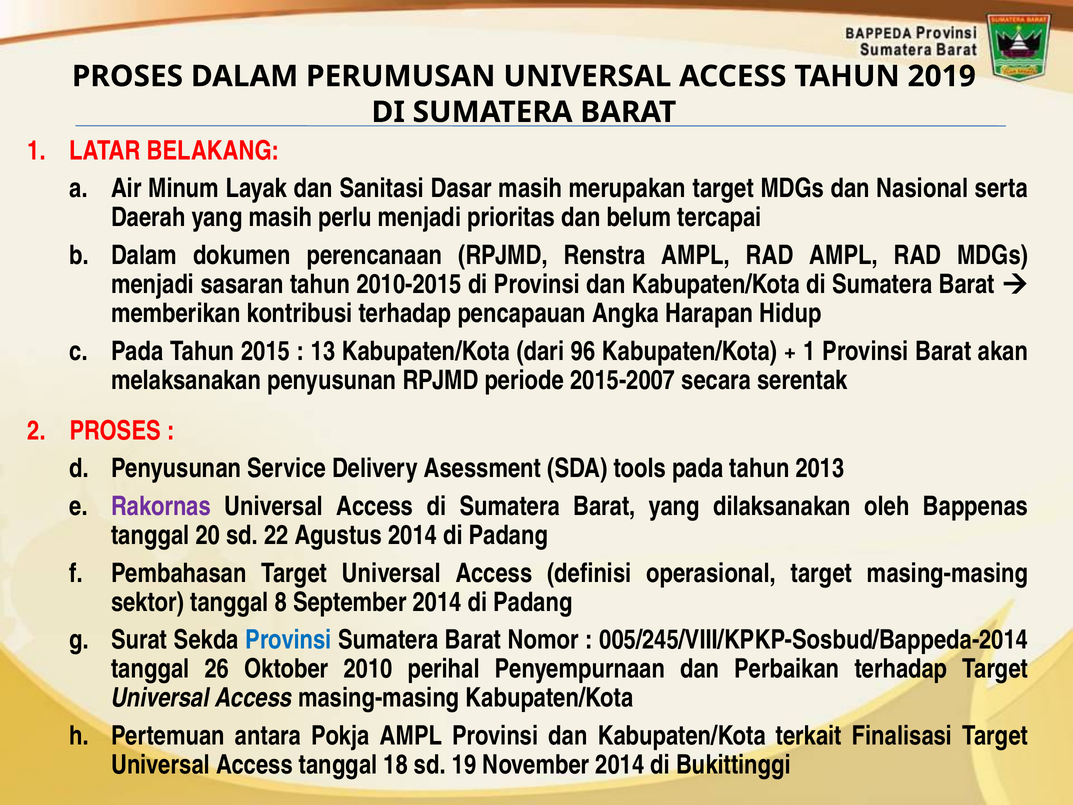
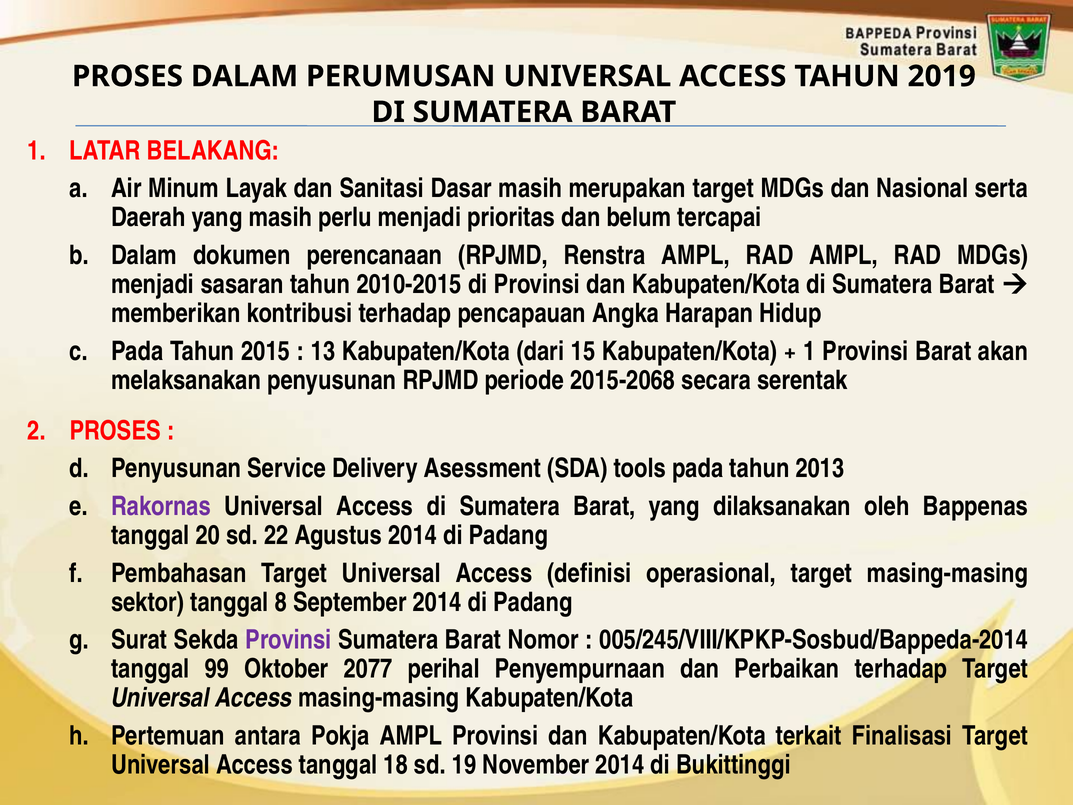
96: 96 -> 15 (583, 351)
2015-2007: 2015-2007 -> 2015-2068 (623, 380)
Provinsi colour: blue -> purple (288, 640)
26: 26 -> 99 (217, 669)
2010: 2010 -> 2077 (368, 669)
